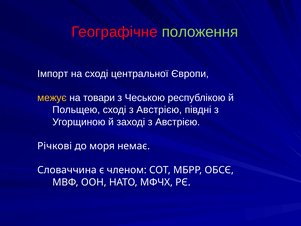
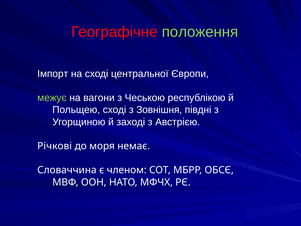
межує colour: yellow -> light green (52, 98)
товари: товари -> вагони (99, 98)
сході з Австрією: Австрією -> Зовнішня (159, 110)
